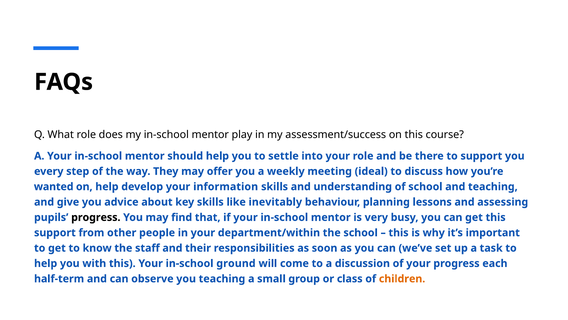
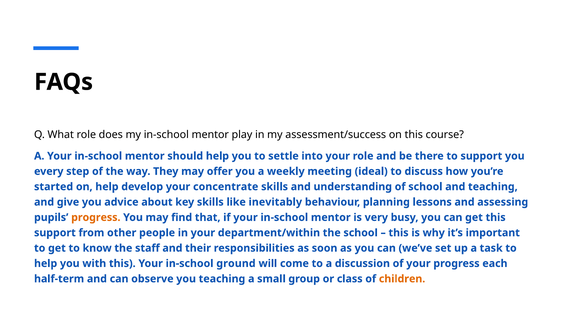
wanted: wanted -> started (54, 186)
information: information -> concentrate (226, 186)
progress colour: black -> orange (96, 217)
